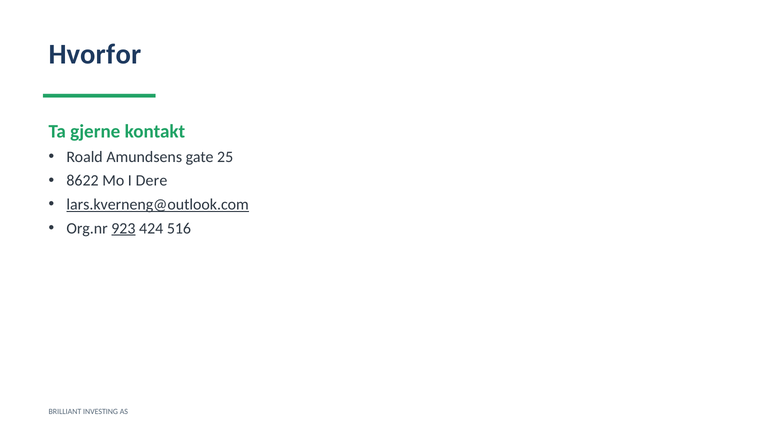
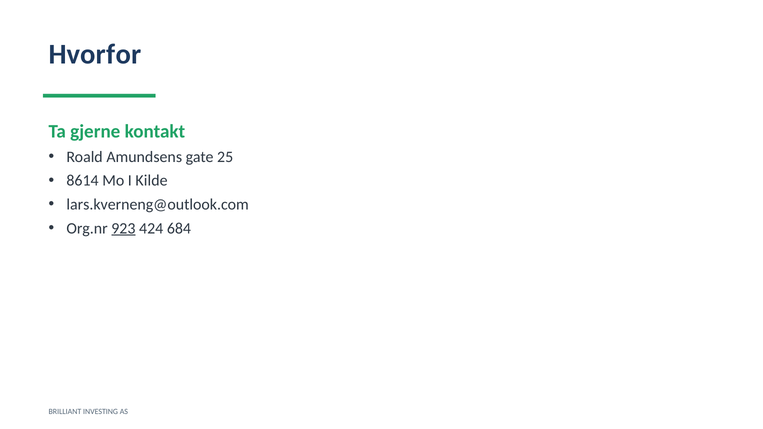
8622: 8622 -> 8614 (83, 181)
Dere: Dere -> Kilde (152, 181)
lars.kverneng@outlook.com underline: present -> none (158, 205)
516: 516 -> 684 (179, 228)
